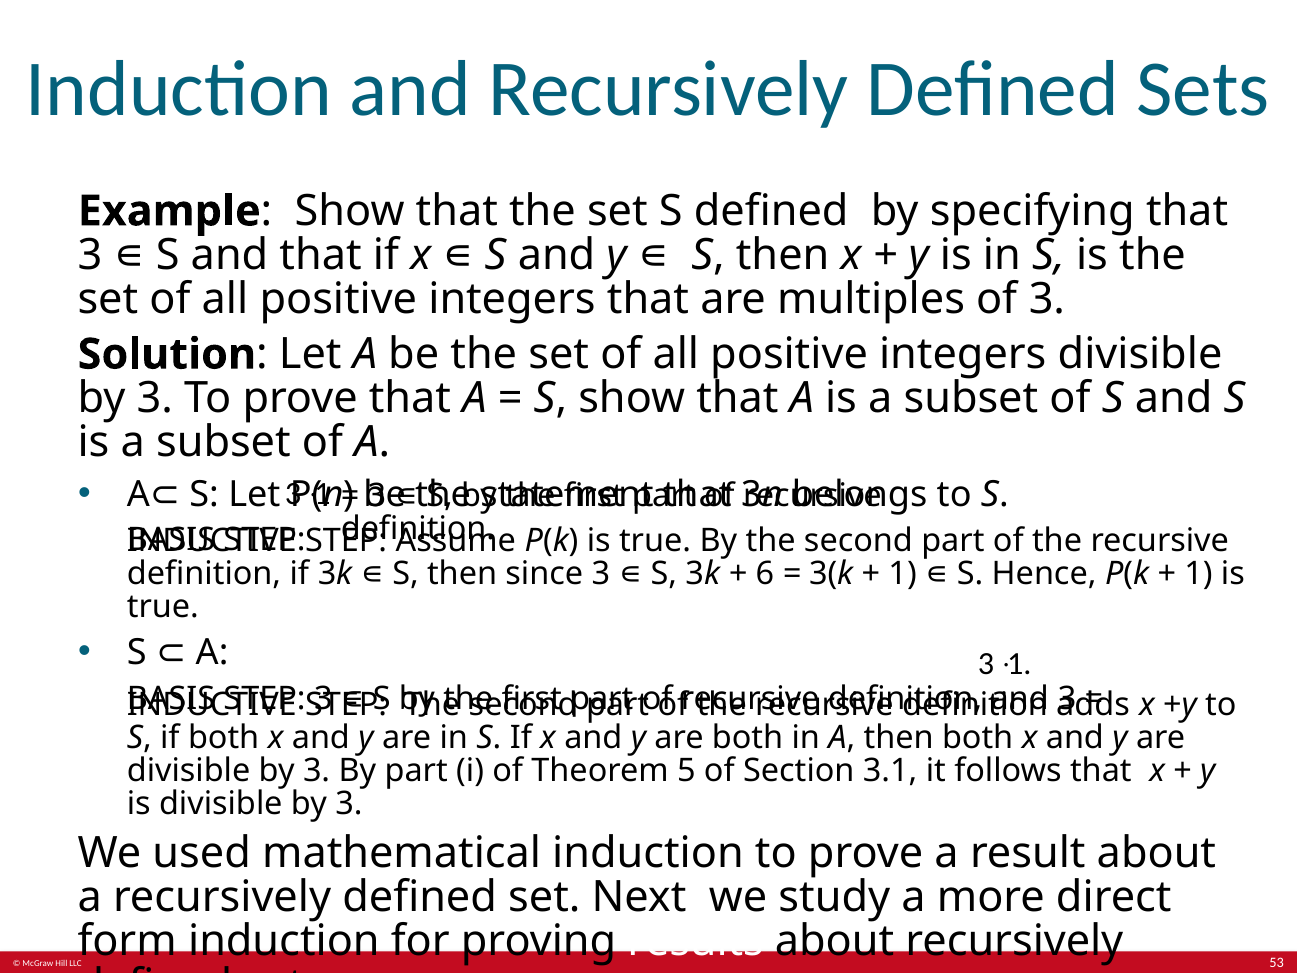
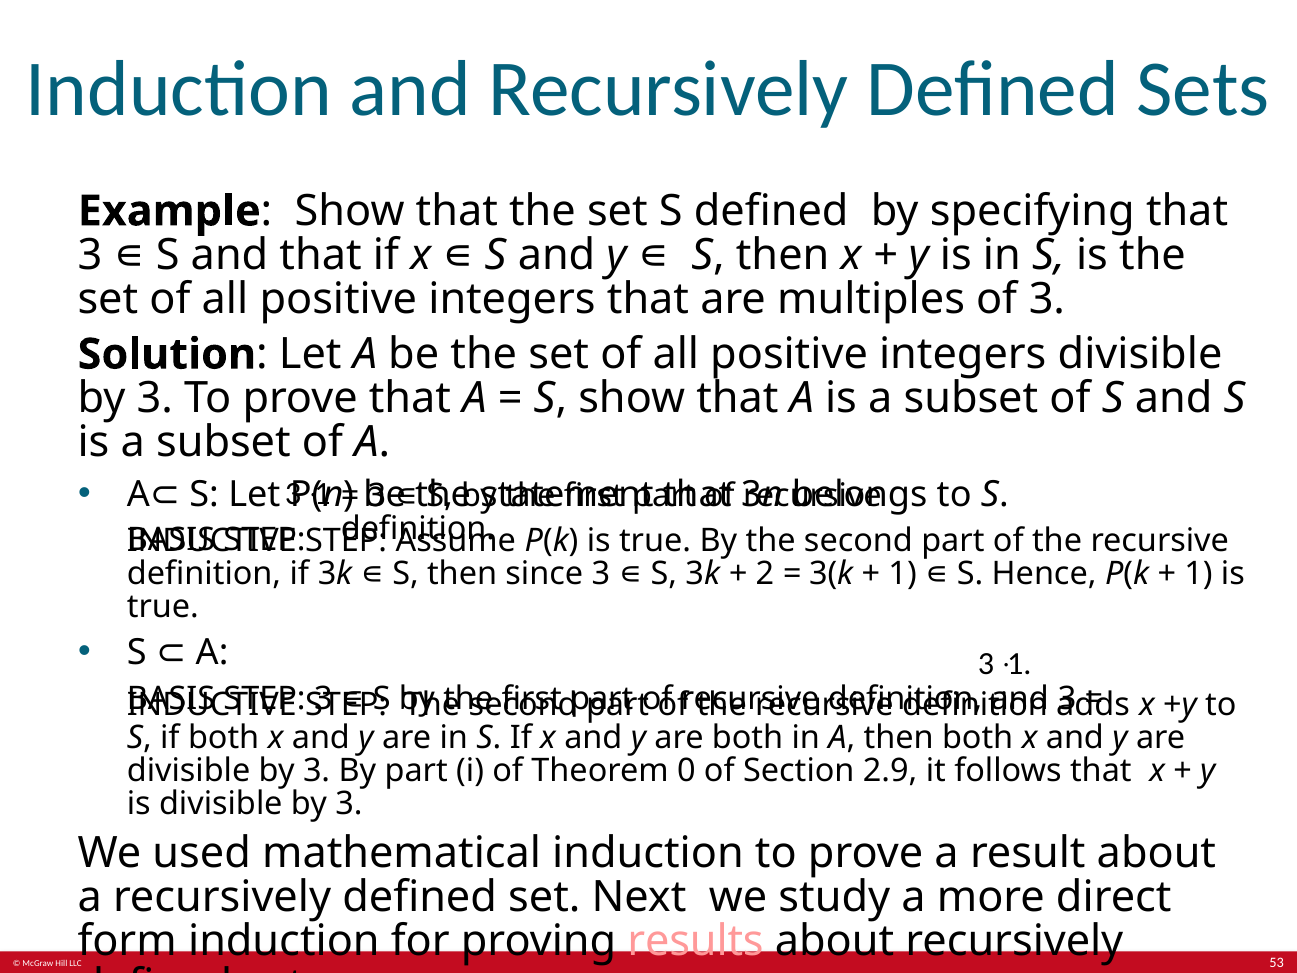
6: 6 -> 2 (765, 574)
5: 5 -> 0 (686, 771)
3.1: 3.1 -> 2.9 (890, 771)
results colour: white -> pink (696, 941)
